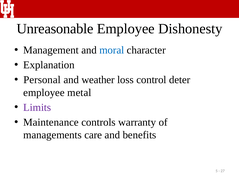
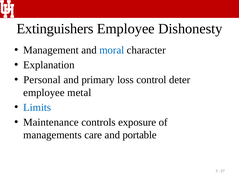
Unreasonable: Unreasonable -> Extinguishers (55, 29)
weather: weather -> primary (98, 80)
Limits colour: purple -> blue (37, 108)
warranty: warranty -> exposure (137, 122)
benefits: benefits -> portable (140, 135)
